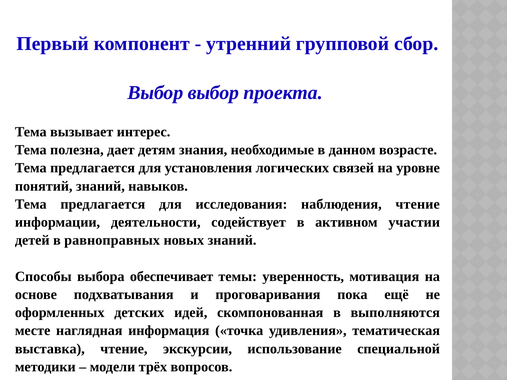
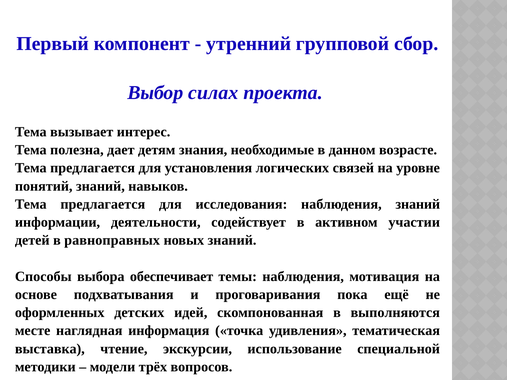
Выбор выбор: выбор -> силах (213, 93)
наблюдения чтение: чтение -> знаний (418, 204)
темы уверенность: уверенность -> наблюдения (303, 277)
